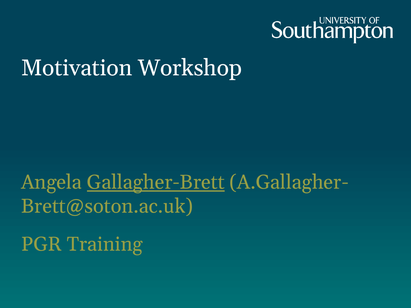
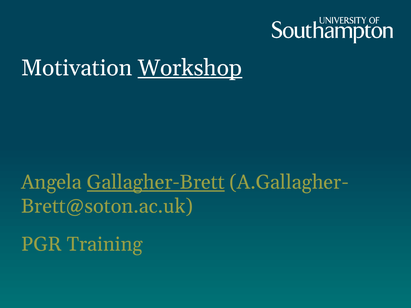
Workshop underline: none -> present (190, 68)
